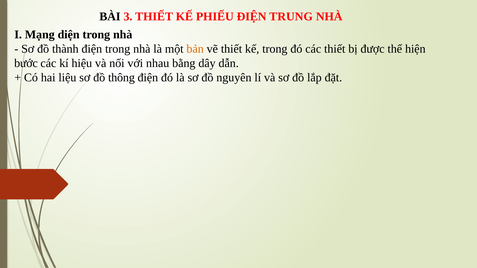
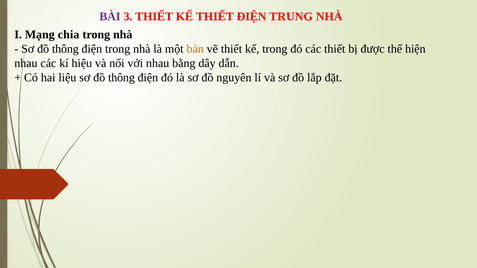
BÀI colour: black -> purple (110, 17)
KẾ PHIẾU: PHIẾU -> THIẾT (215, 17)
diện: diện -> chia (69, 35)
thành: thành -> thông (65, 49)
bước: bước -> nhau (26, 63)
